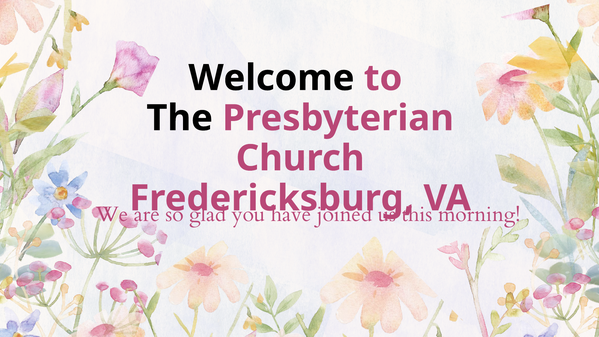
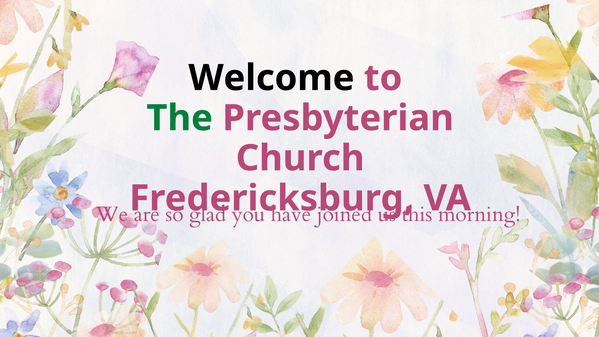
The colour: black -> green (180, 118)
